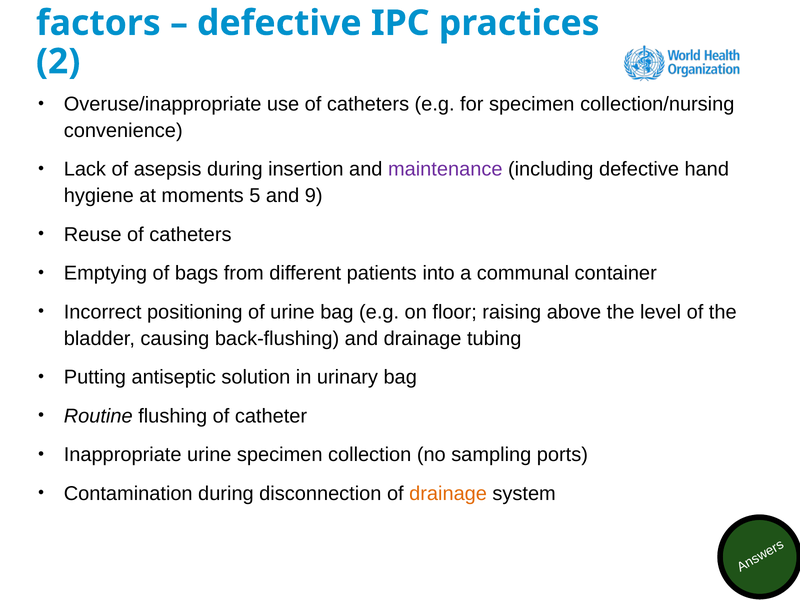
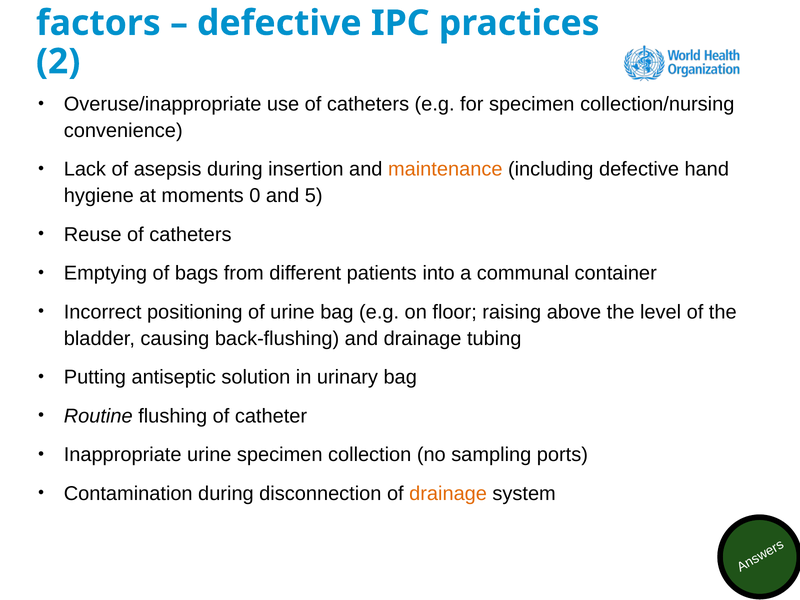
maintenance colour: purple -> orange (445, 169)
5: 5 -> 0 (255, 196)
9: 9 -> 5 (314, 196)
